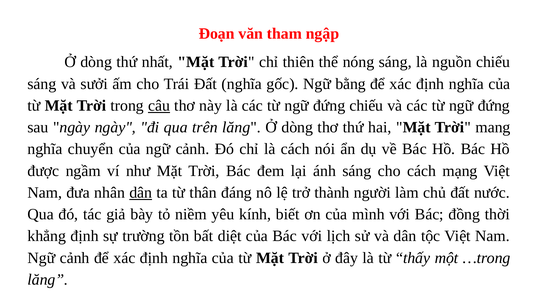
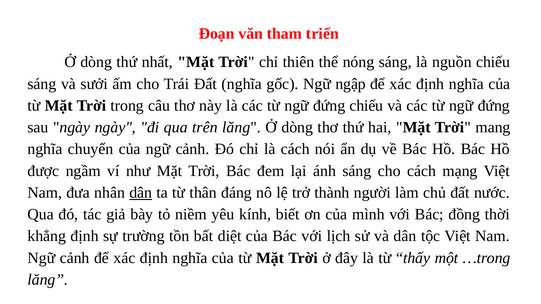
ngập: ngập -> triển (322, 34)
bằng: bằng -> ngập (351, 84)
câu underline: present -> none (159, 106)
